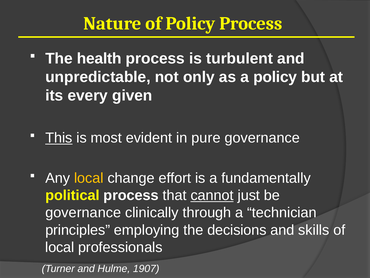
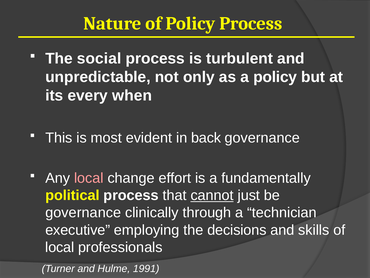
health: health -> social (99, 58)
given: given -> when (132, 95)
This underline: present -> none (59, 138)
pure: pure -> back (206, 138)
local colour: yellow -> pink (89, 178)
principles: principles -> executive (78, 230)
1907: 1907 -> 1991 (146, 268)
